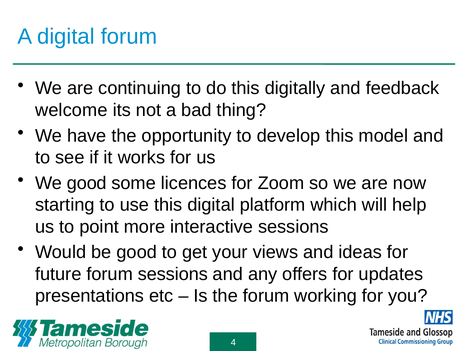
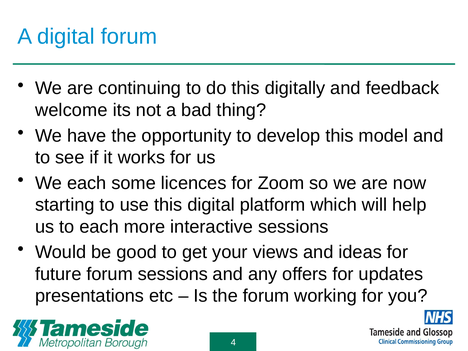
We good: good -> each (87, 183)
to point: point -> each (99, 227)
